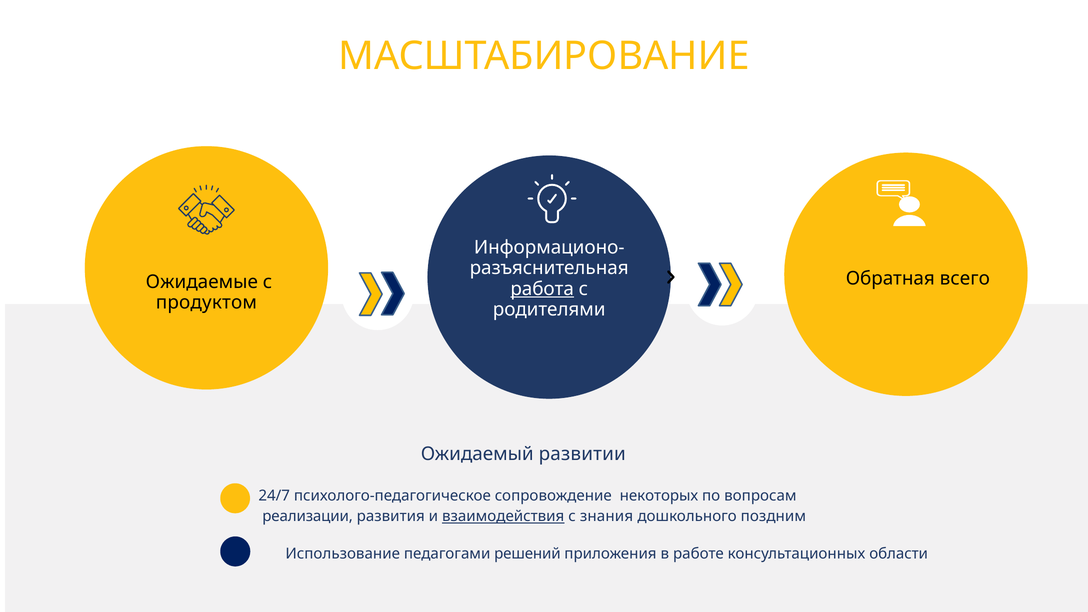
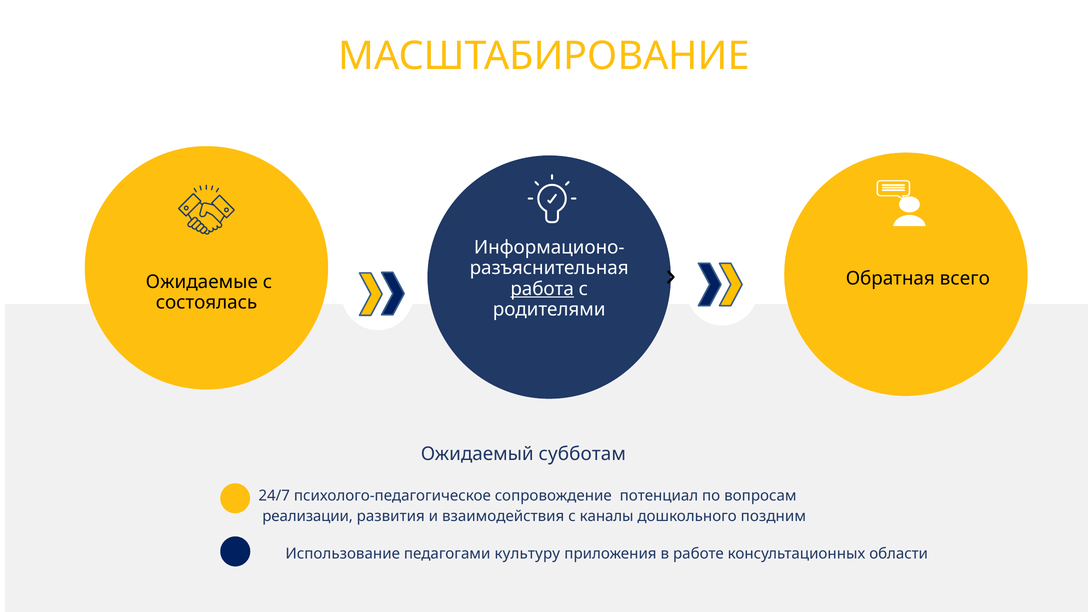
продуктом: продуктом -> состоялась (207, 303)
развитии: развитии -> субботам (582, 454)
некоторых: некоторых -> потенциал (659, 496)
взаимодействия underline: present -> none (503, 516)
знания: знания -> каналы (607, 516)
решений: решений -> культуру (527, 554)
